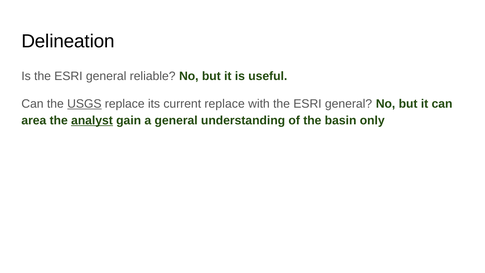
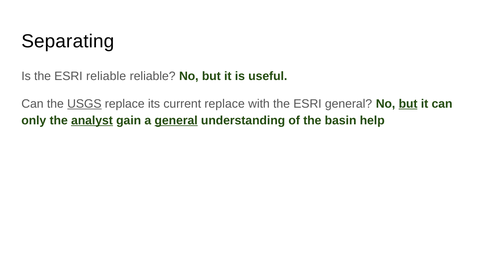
Delineation: Delineation -> Separating (68, 41)
Is the ESRI general: general -> reliable (106, 76)
but underline: none -> present (408, 104)
area: area -> only (34, 120)
general underline: none -> present (176, 120)
only: only -> help (372, 120)
